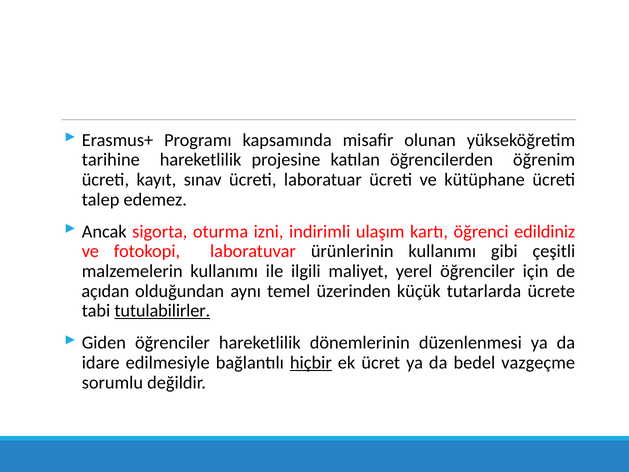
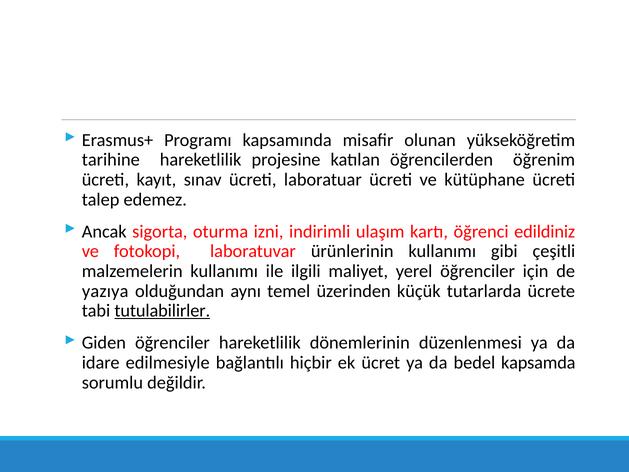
açıdan: açıdan -> yazıya (105, 291)
hiçbir underline: present -> none (311, 362)
vazgeçme: vazgeçme -> kapsamda (538, 362)
